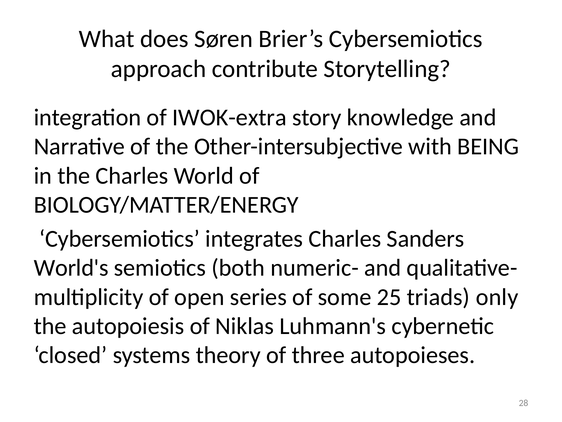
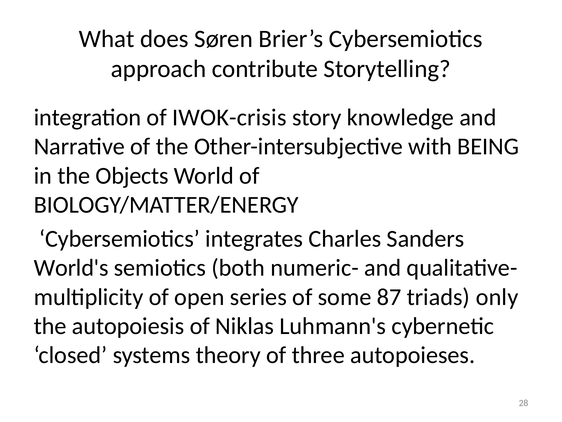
IWOK-extra: IWOK-extra -> IWOK-crisis (229, 117)
the Charles: Charles -> Objects (132, 175)
25: 25 -> 87 (389, 297)
